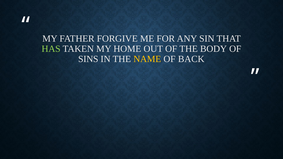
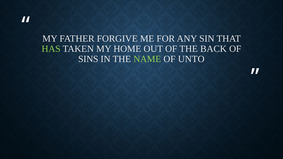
BODY: BODY -> BACK (213, 49)
NAME colour: yellow -> light green (147, 59)
BACK: BACK -> UNTO (191, 59)
